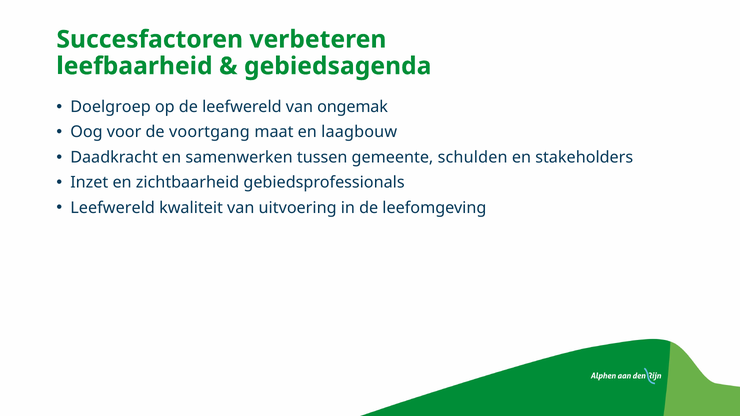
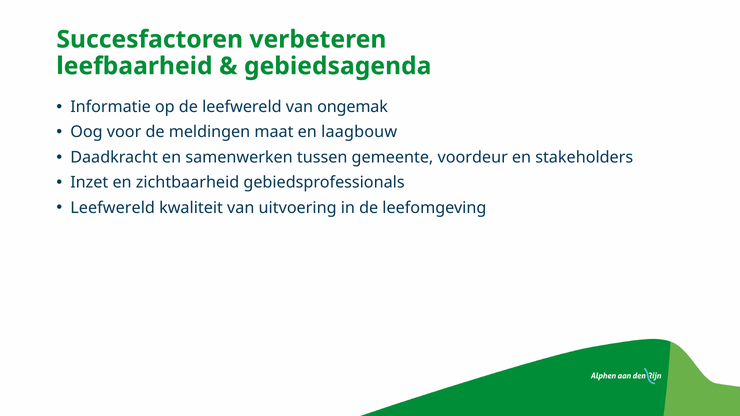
Doelgroep: Doelgroep -> Informatie (111, 107)
voortgang: voortgang -> meldingen (209, 132)
schulden: schulden -> voordeur (473, 157)
